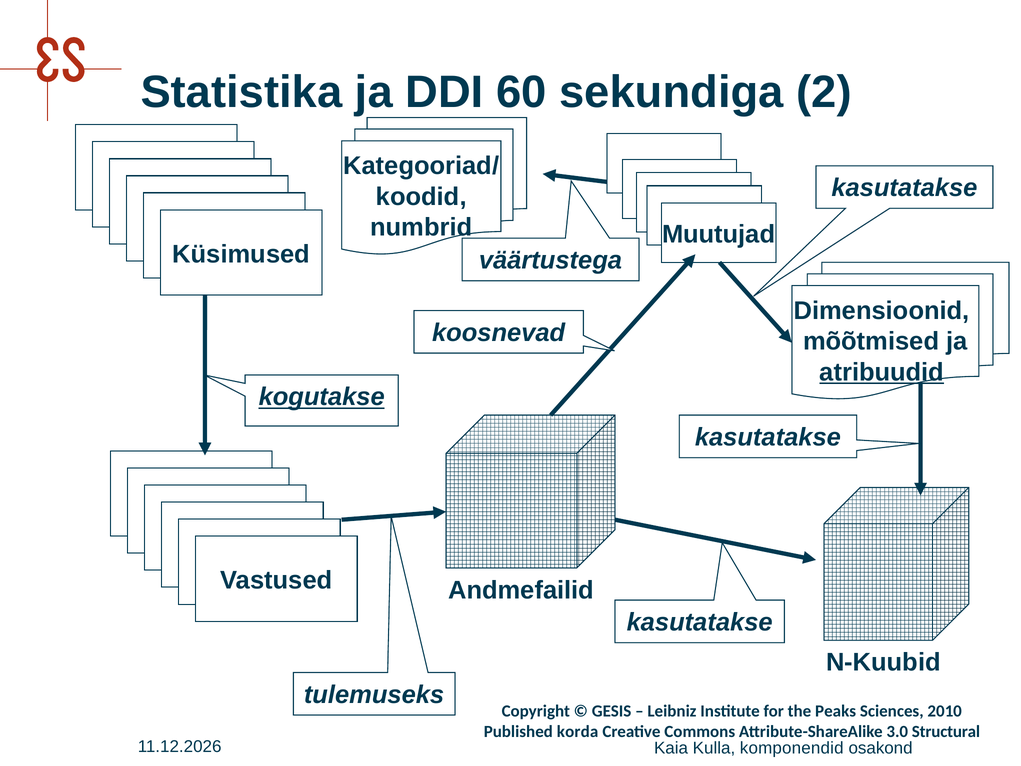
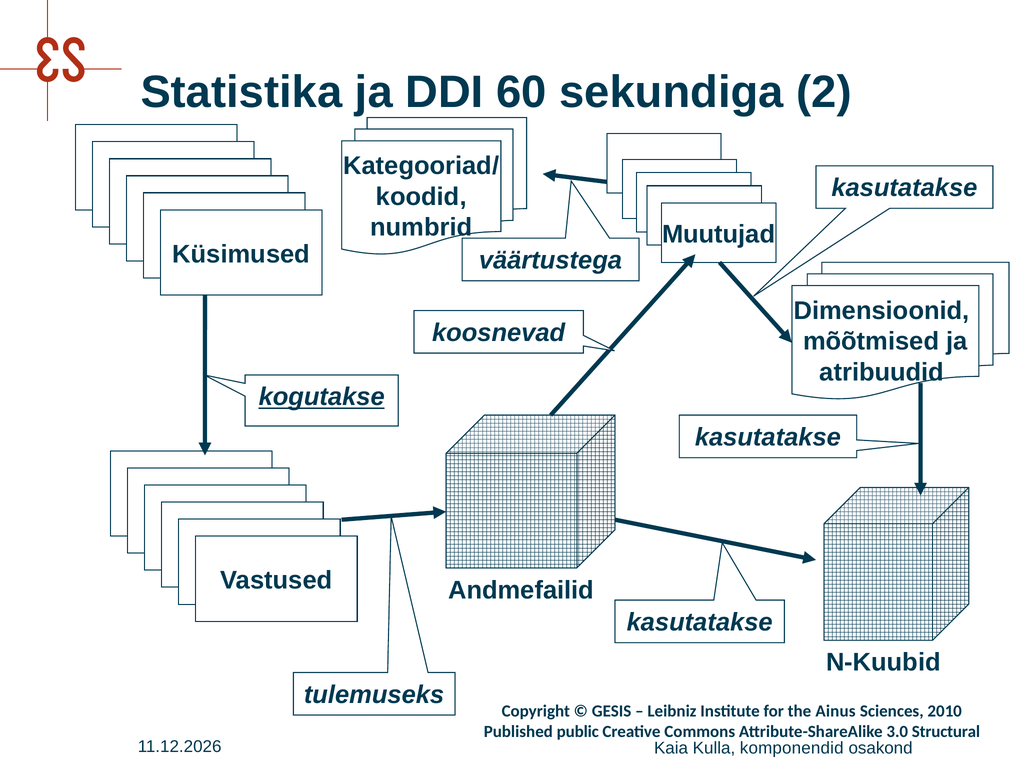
atribuudid underline: present -> none (882, 372)
Peaks: Peaks -> Ainus (836, 711)
korda: korda -> public (578, 731)
